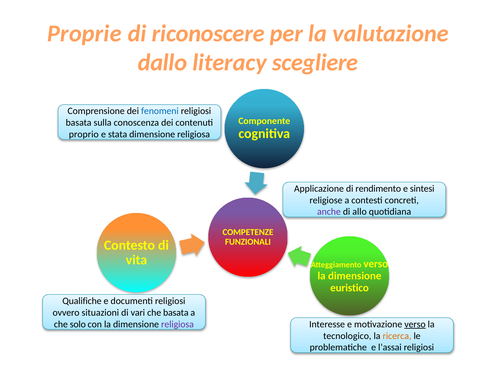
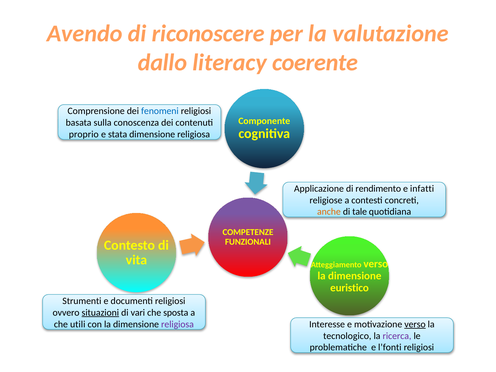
Proprie: Proprie -> Avendo (85, 34)
scegliere: scegliere -> coerente (315, 62)
sintesi: sintesi -> infatti (422, 189)
anche colour: purple -> orange (329, 212)
allo: allo -> tale (360, 212)
Qualifiche: Qualifiche -> Strumenti (82, 301)
situazioni underline: none -> present (100, 313)
che basata: basata -> sposta (176, 313)
solo: solo -> utili (78, 324)
ricerca colour: orange -> purple (397, 336)
l’assai: l’assai -> l’fonti (390, 347)
